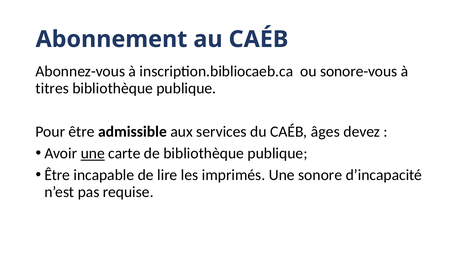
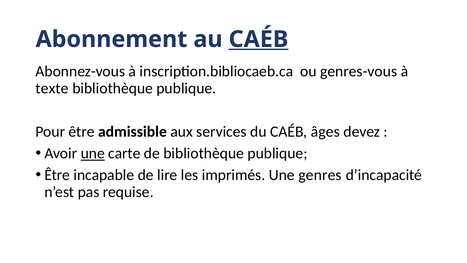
CAÉB underline: none -> present (258, 39)
sonore-vous: sonore-vous -> genres-vous (359, 71)
titres: titres -> texte (52, 88)
sonore: sonore -> genres (320, 175)
